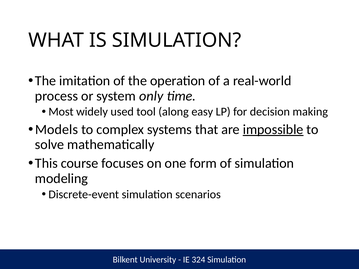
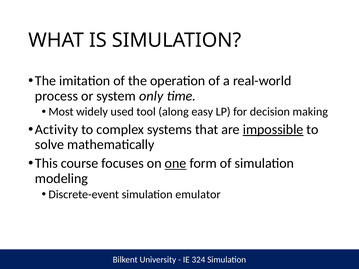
Models: Models -> Activity (57, 130)
one underline: none -> present (176, 164)
scenarios: scenarios -> emulator (198, 194)
